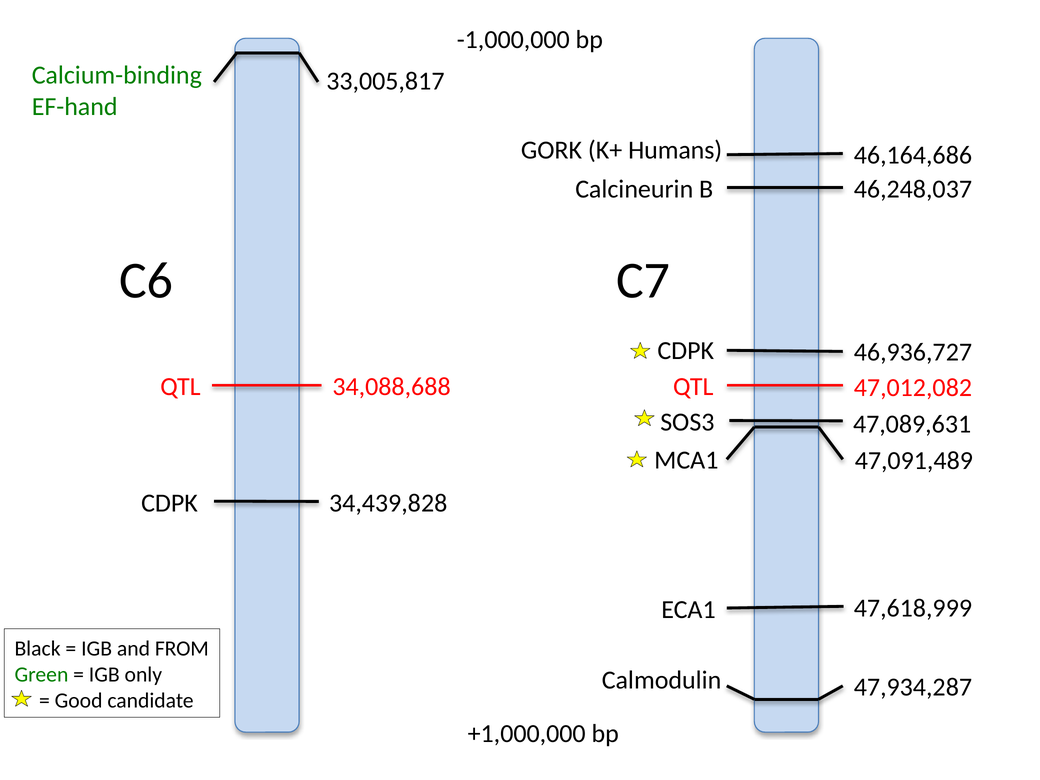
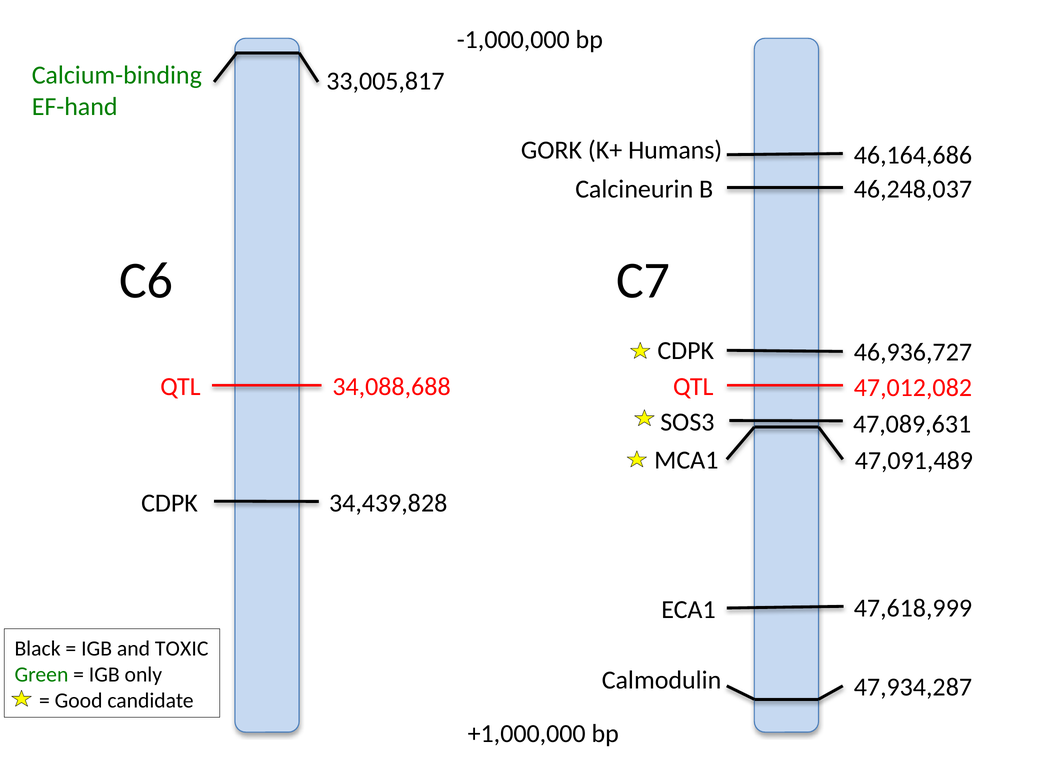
FROM: FROM -> TOXIC (182, 649)
